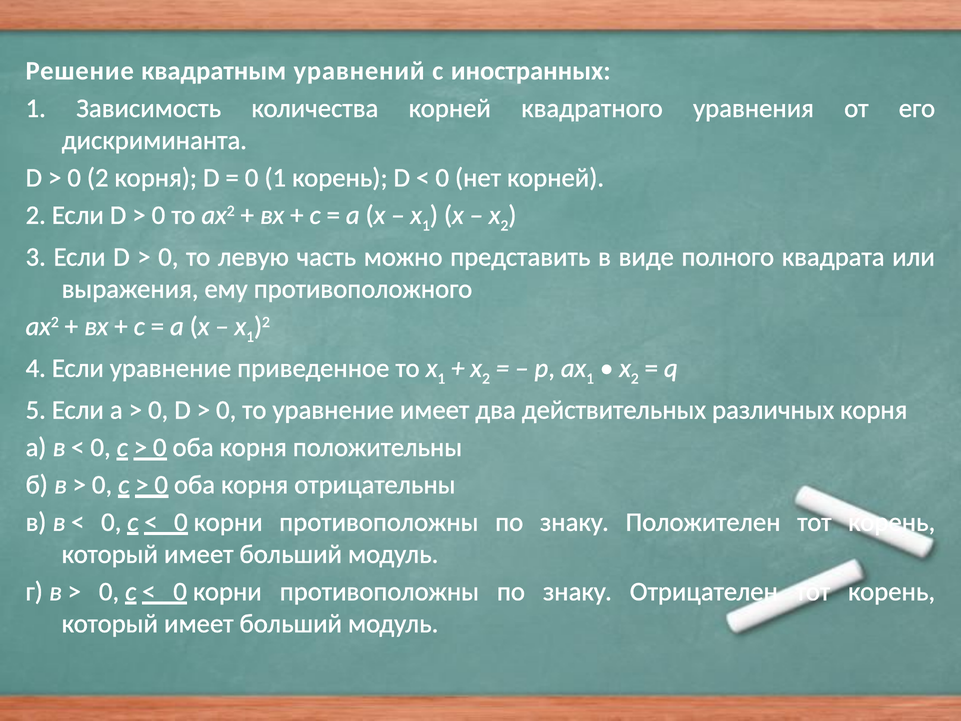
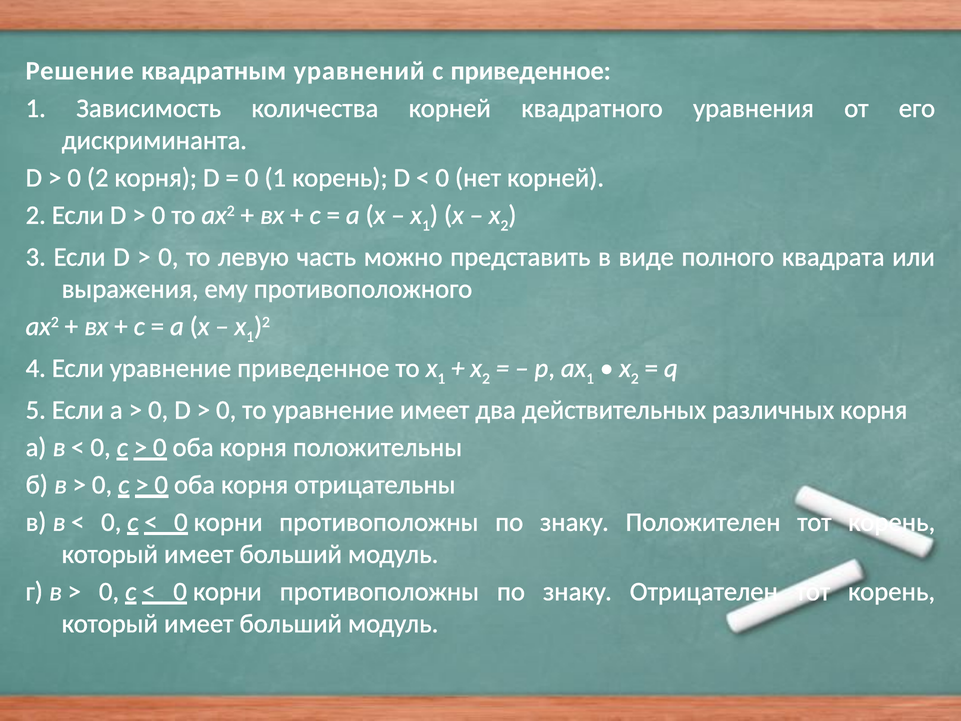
с иностранных: иностранных -> приведенное (531, 71)
